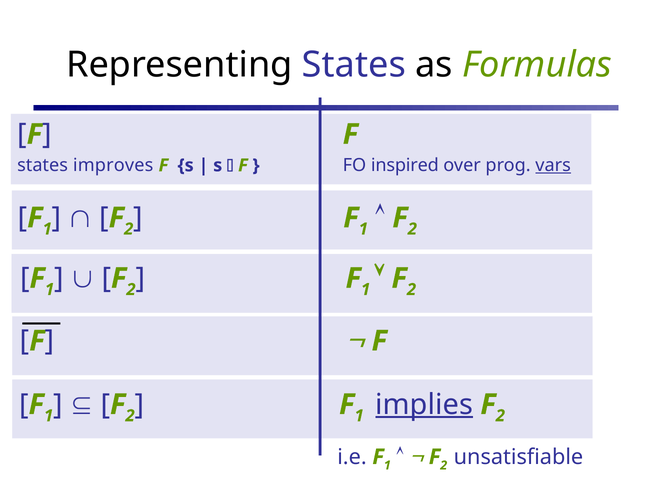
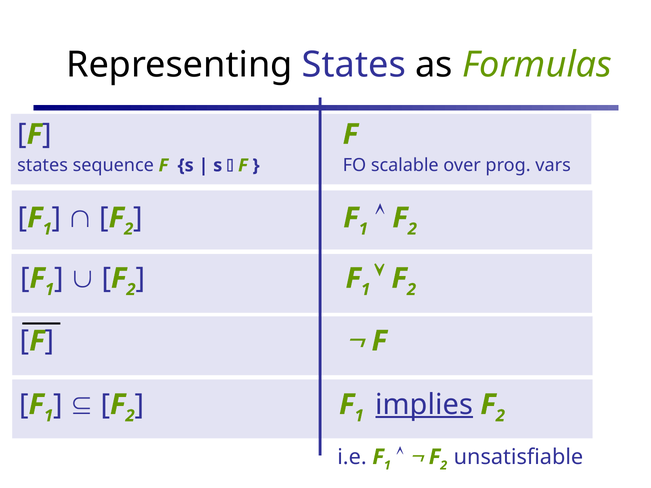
improves: improves -> sequence (113, 165)
inspired: inspired -> scalable (405, 165)
vars underline: present -> none (553, 165)
